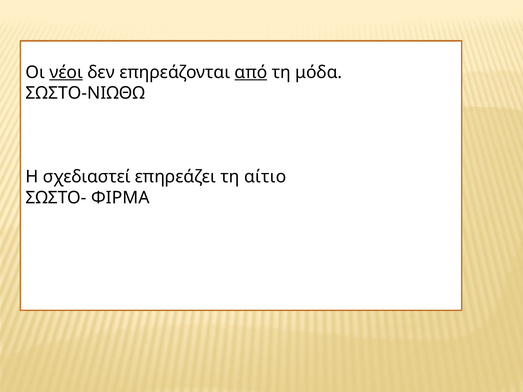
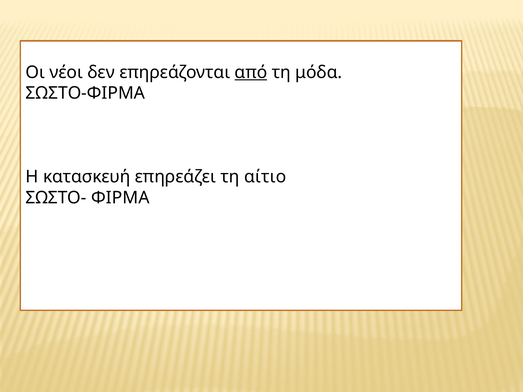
νέοι underline: present -> none (66, 72)
ΣΩΣΤΟ-ΝΙΩΘΩ: ΣΩΣΤΟ-ΝΙΩΘΩ -> ΣΩΣΤΟ-ΦΙΡΜΑ (85, 93)
σχεδιαστεί: σχεδιαστεί -> κατασκευή (87, 177)
